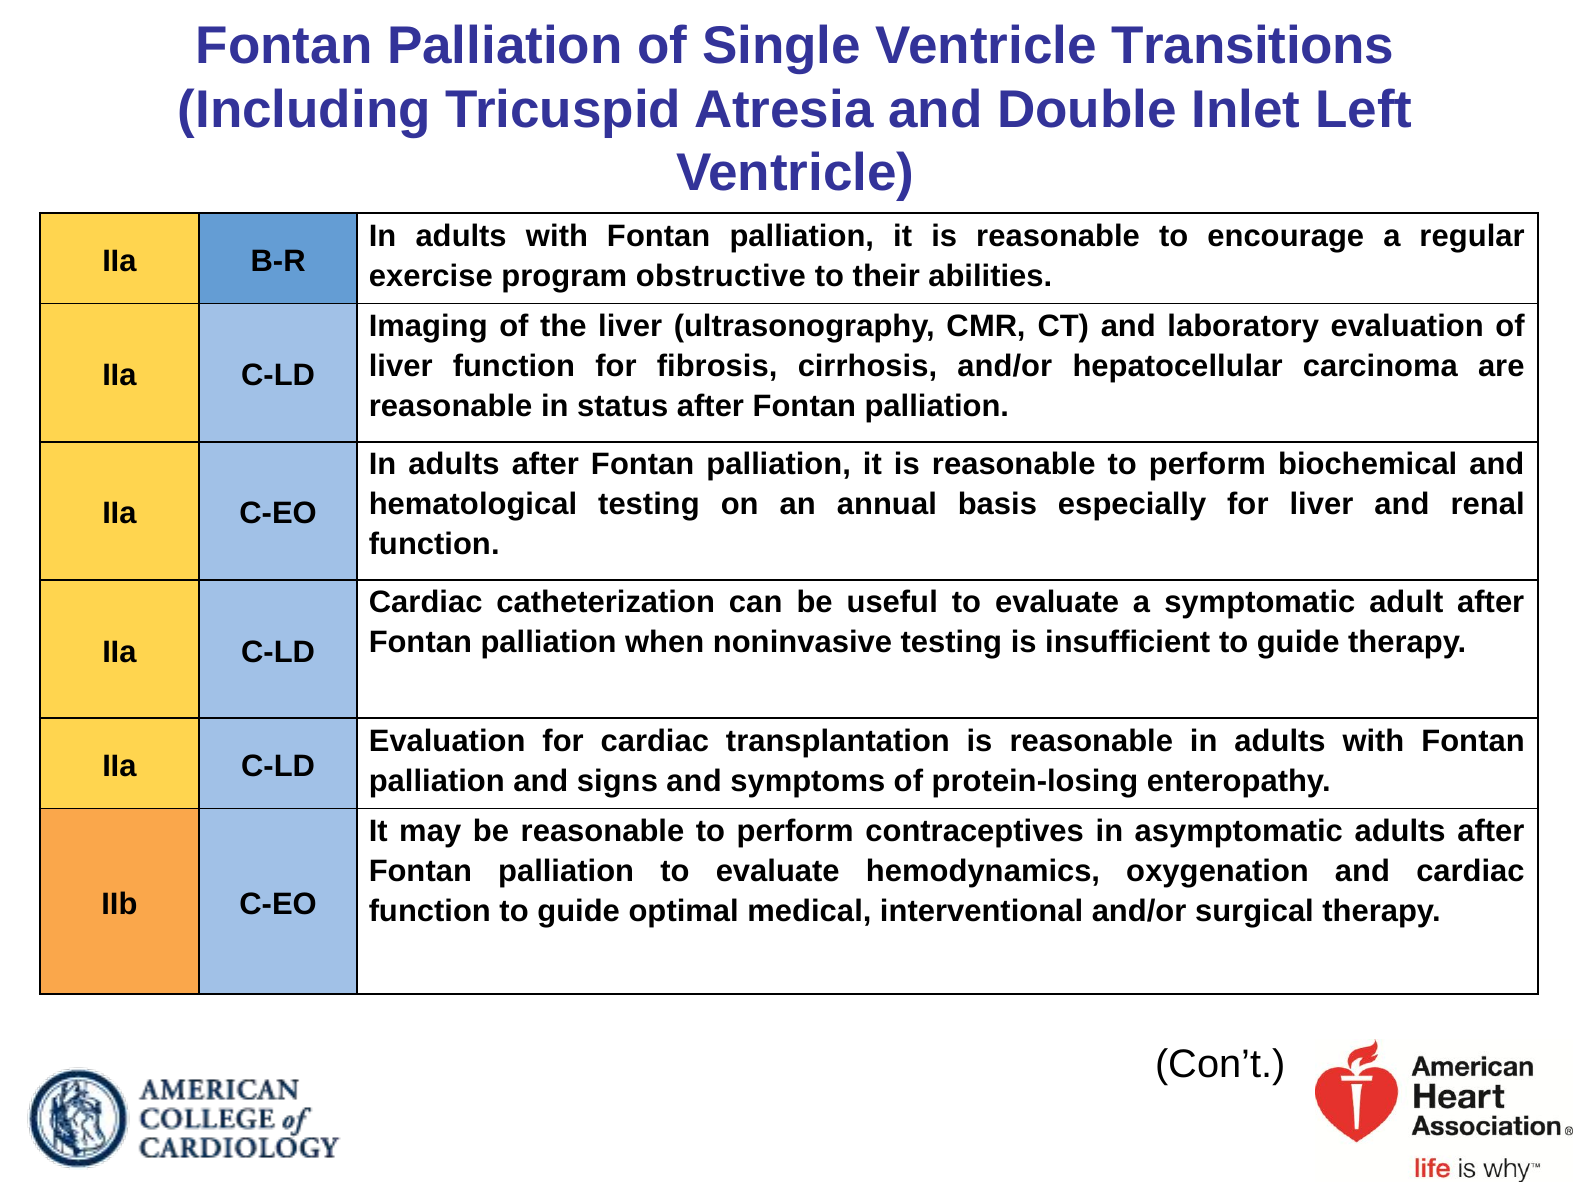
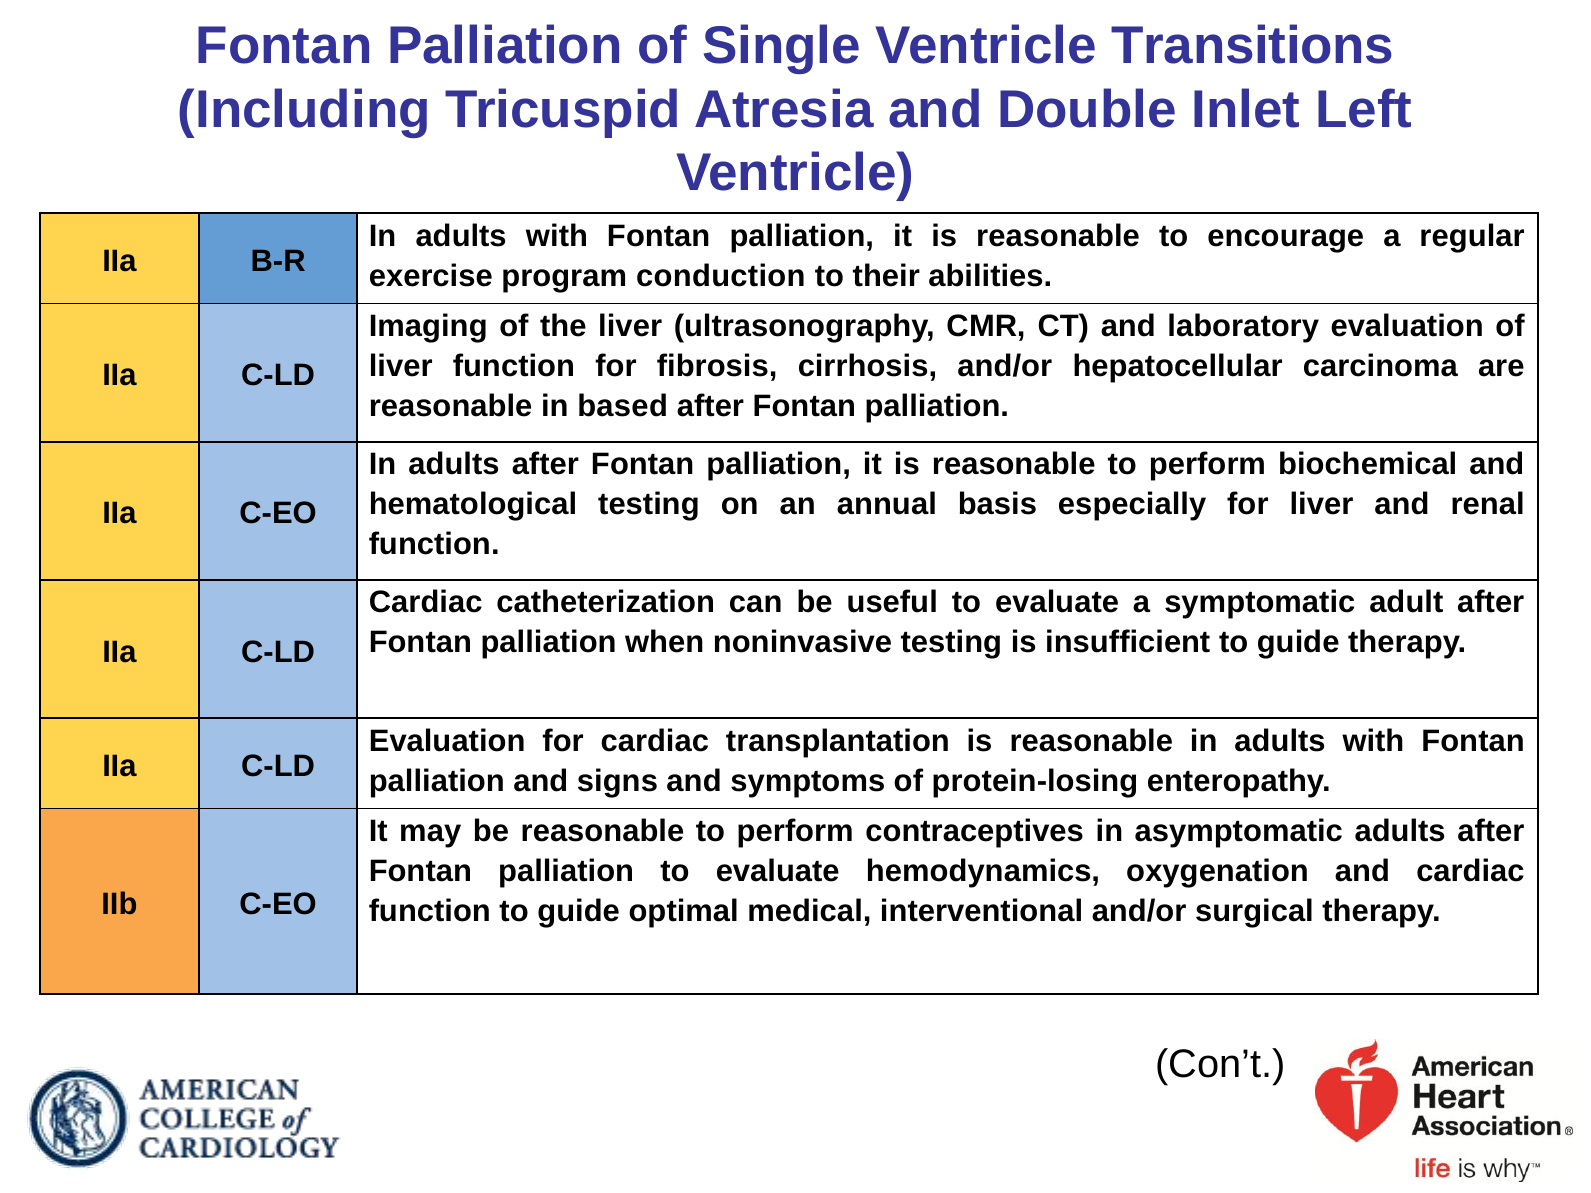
obstructive: obstructive -> conduction (721, 276)
status: status -> based (623, 407)
